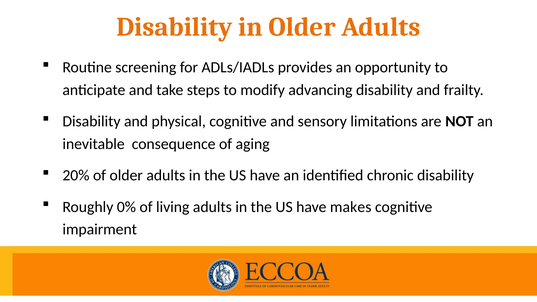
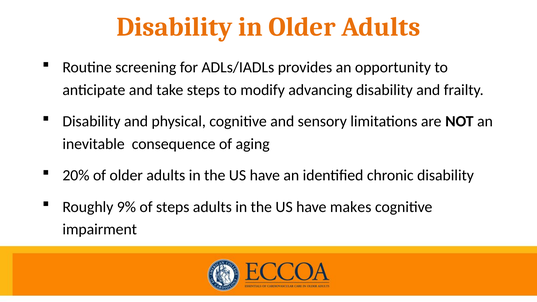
0%: 0% -> 9% (126, 207)
of living: living -> steps (173, 207)
